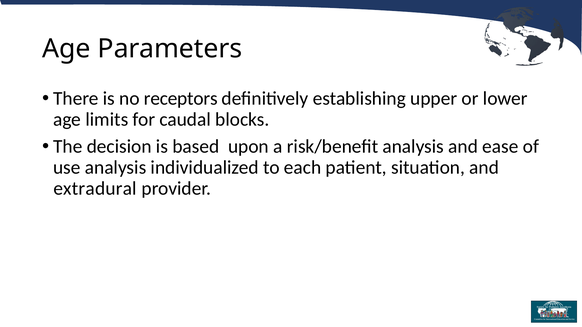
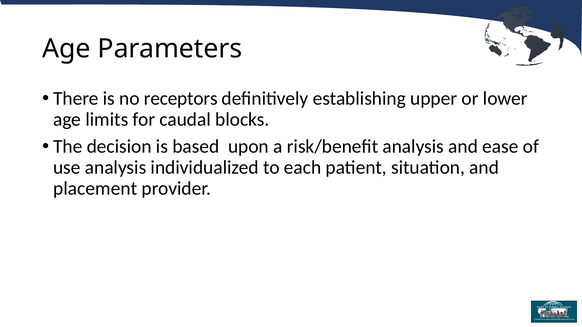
extradural: extradural -> placement (95, 188)
